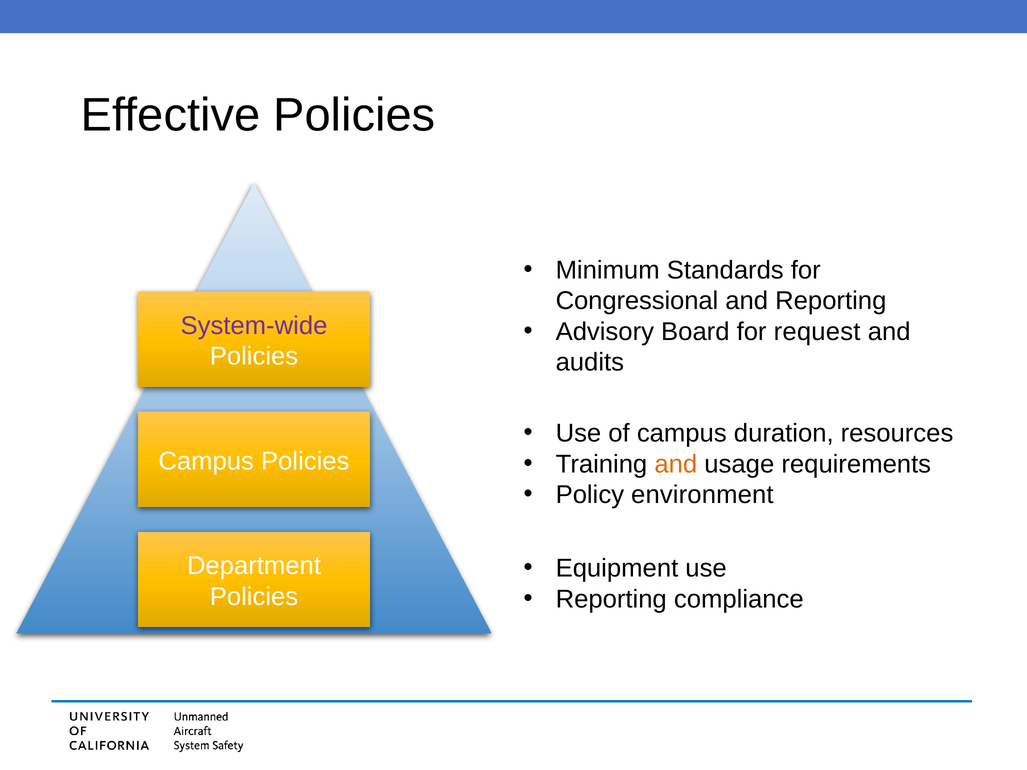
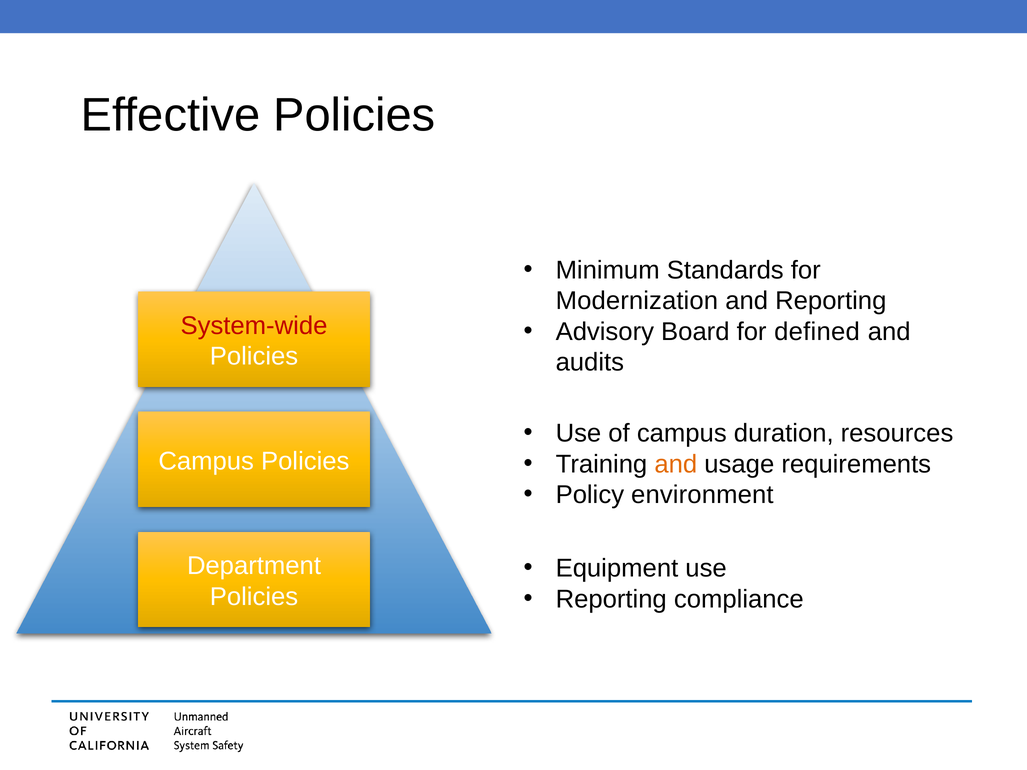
Congressional: Congressional -> Modernization (637, 301)
System-wide colour: purple -> red (254, 326)
request: request -> defined (817, 332)
